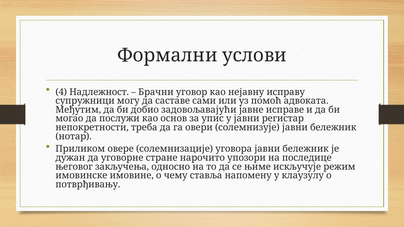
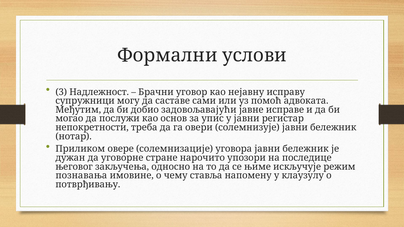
4: 4 -> 3 (61, 92)
имовинске: имовинске -> познавања (81, 176)
